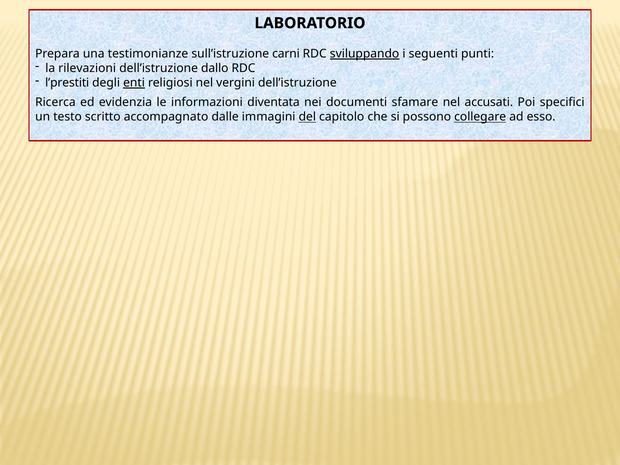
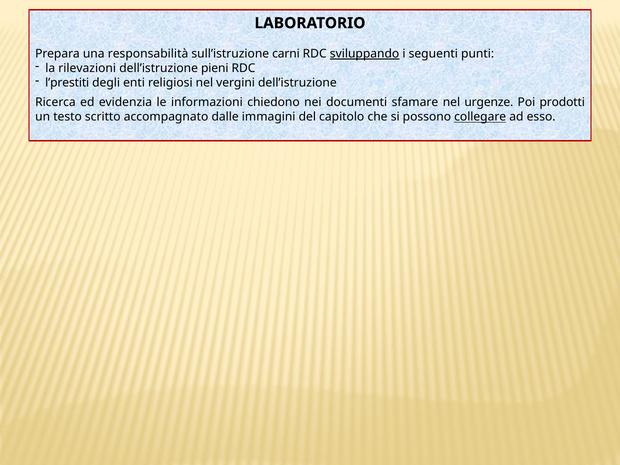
testimonianze: testimonianze -> responsabilità (148, 54)
dallo: dallo -> pieni (215, 68)
enti underline: present -> none (134, 83)
diventata: diventata -> chiedono (273, 102)
accusati: accusati -> urgenze (489, 102)
specifici: specifici -> prodotti (562, 102)
del underline: present -> none (307, 117)
